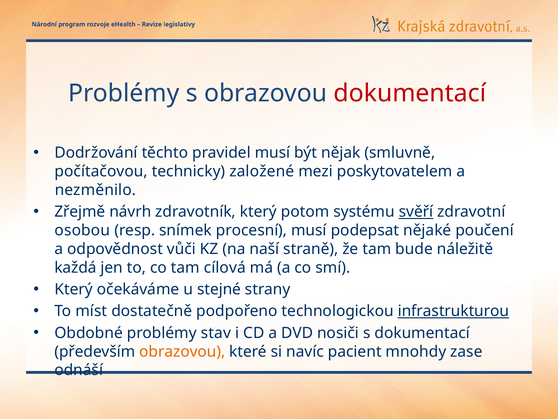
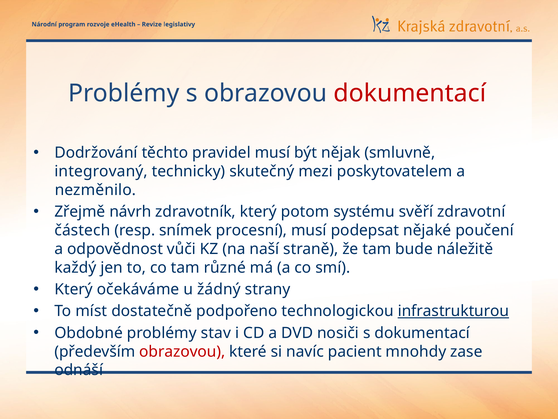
počítačovou: počítačovou -> integrovaný (101, 171)
založené: založené -> skutečný (262, 171)
svěří underline: present -> none (416, 212)
osobou: osobou -> částech (82, 230)
každá: každá -> každý (75, 267)
cílová: cílová -> různé (225, 267)
stejné: stejné -> žádný (219, 289)
obrazovou colour: orange -> red (182, 351)
